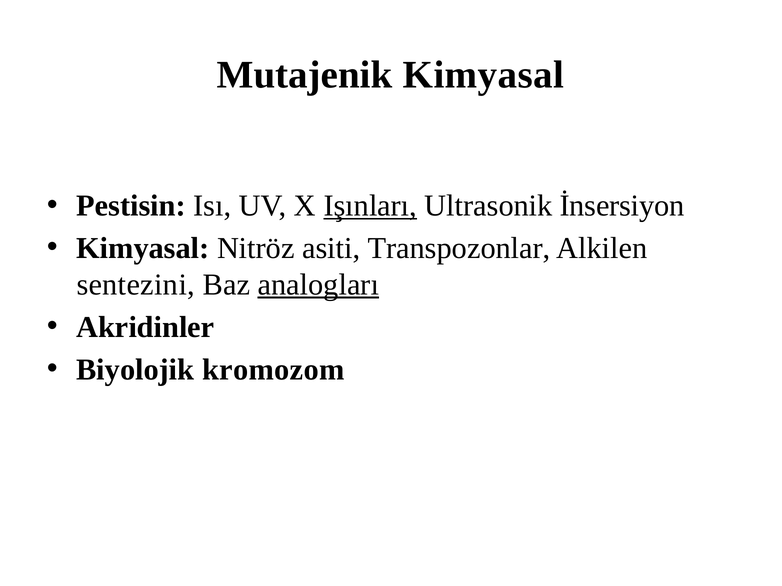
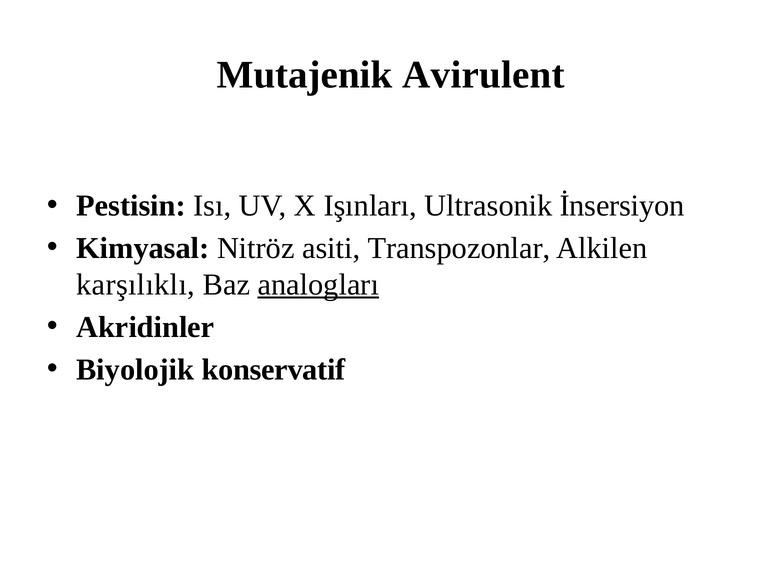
Mutajenik Kimyasal: Kimyasal -> Avirulent (484, 75)
Işınları underline: present -> none (370, 206)
sentezini: sentezini -> karşılıklı (136, 285)
kromozom: kromozom -> konservatif (274, 370)
